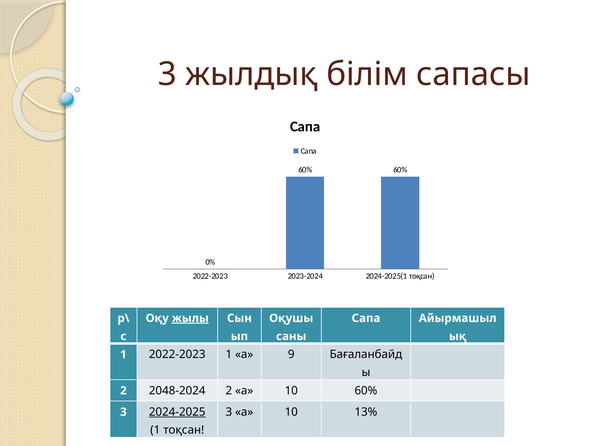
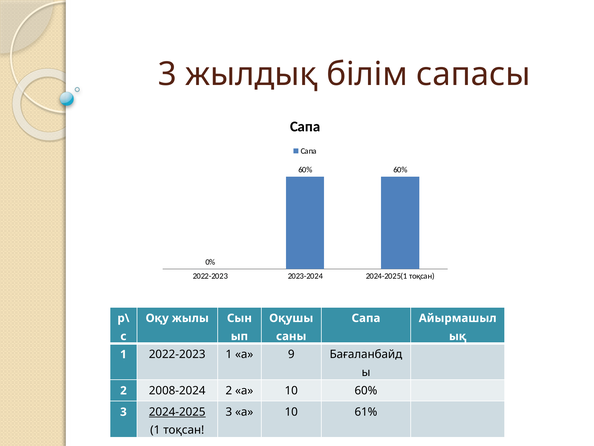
жылы underline: present -> none (190, 318)
2048-2024: 2048-2024 -> 2008-2024 (177, 390)
13%: 13% -> 61% (366, 412)
